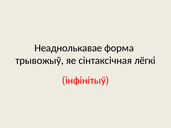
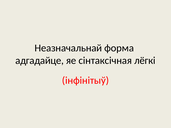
Неаднолькавае: Неаднолькавае -> Неазначальнай (68, 48)
трывожыў: трывожыў -> адгадайце (40, 61)
